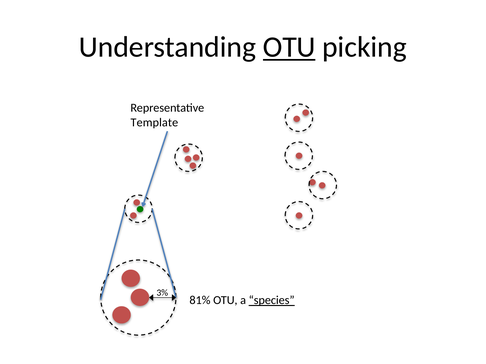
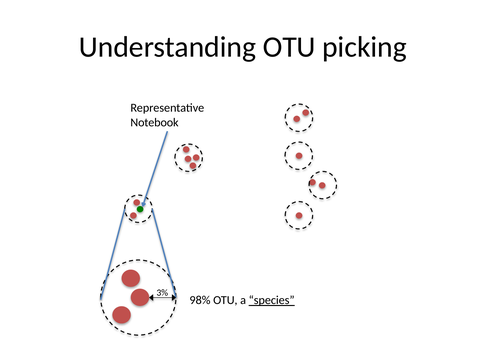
OTU underline: present -> none (289, 47)
Template: Template -> Notebook (154, 123)
81%: 81% -> 98% (200, 301)
